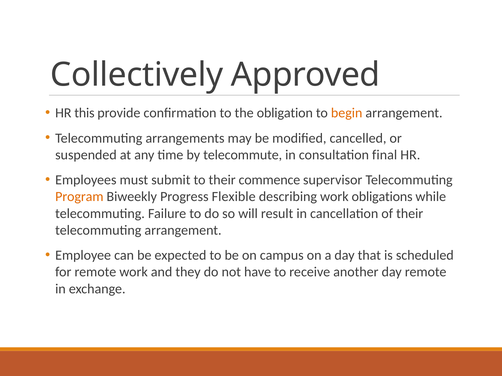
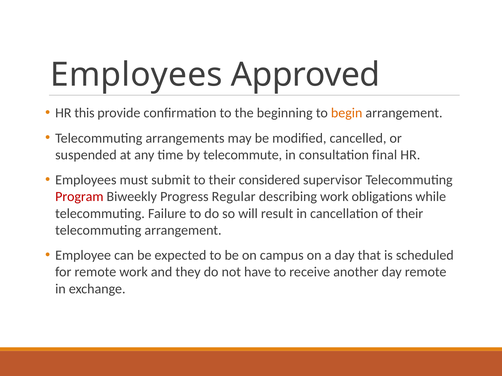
Collectively: Collectively -> Employees (136, 75)
obligation: obligation -> beginning (285, 113)
commence: commence -> considered (269, 180)
Program colour: orange -> red (79, 197)
Flexible: Flexible -> Regular (234, 197)
